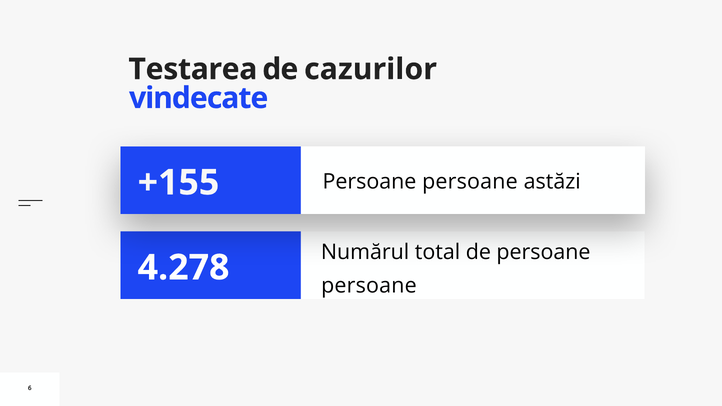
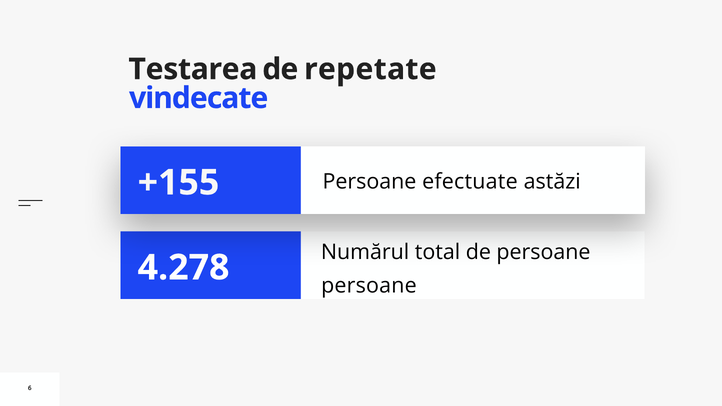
cazurilor: cazurilor -> repetate (370, 69)
persoane: persoane -> efectuate (470, 182)
